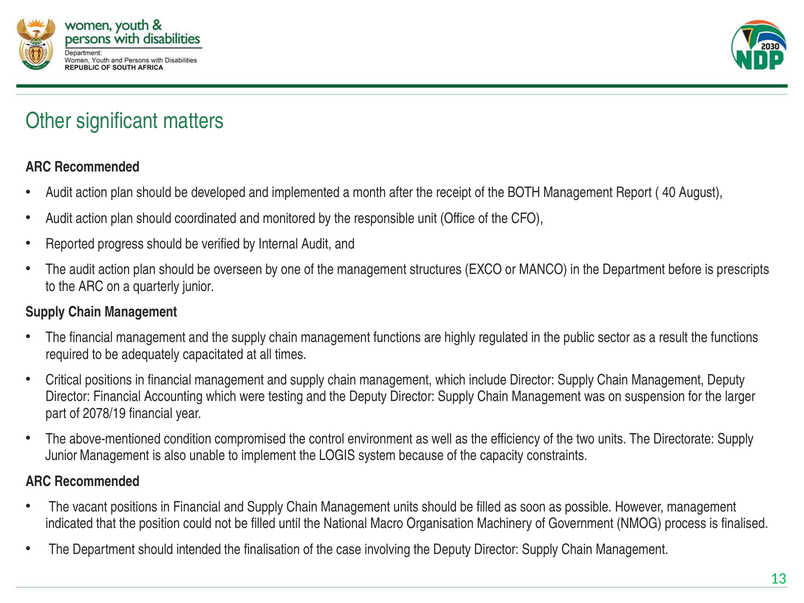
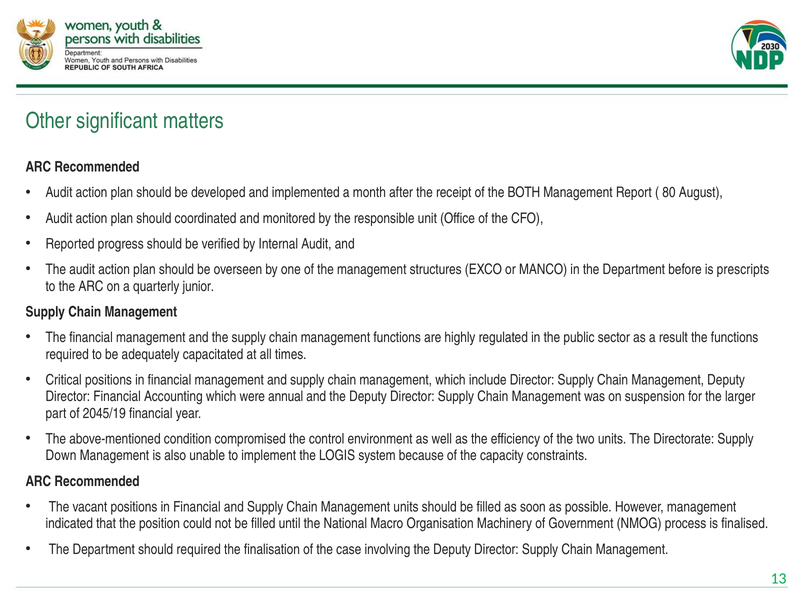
40: 40 -> 80 (669, 193)
testing: testing -> annual (286, 397)
2078/19: 2078/19 -> 2045/19 (104, 413)
Junior: Junior -> Down (61, 456)
should intended: intended -> required (199, 549)
